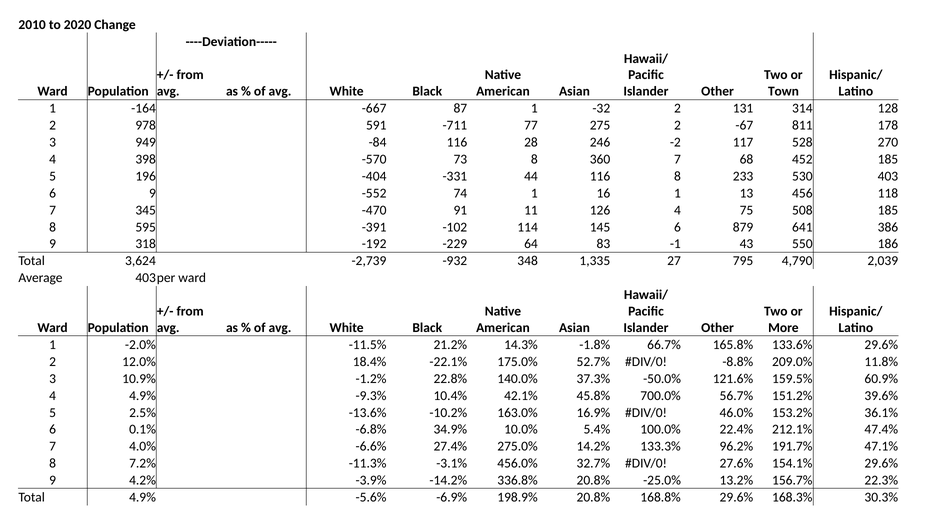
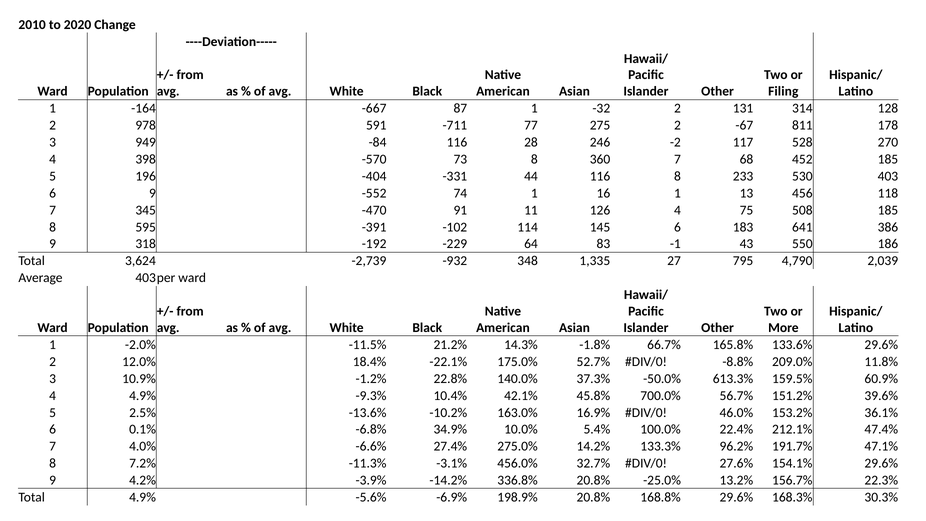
Town: Town -> Filing (783, 91)
879: 879 -> 183 (743, 227)
121.6%: 121.6% -> 613.3% (733, 379)
